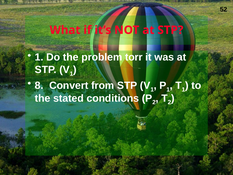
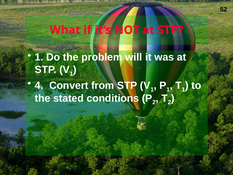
torr: torr -> will (134, 57)
8: 8 -> 4 (39, 85)
